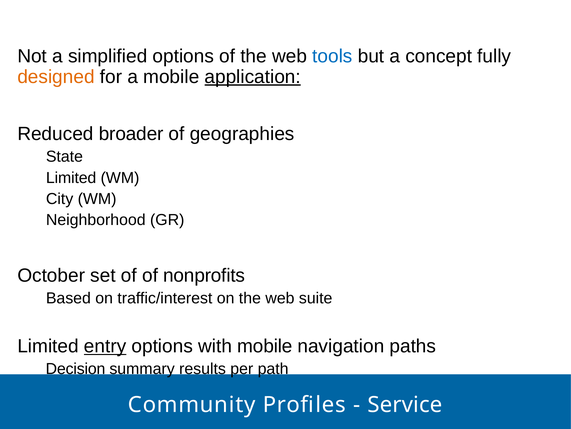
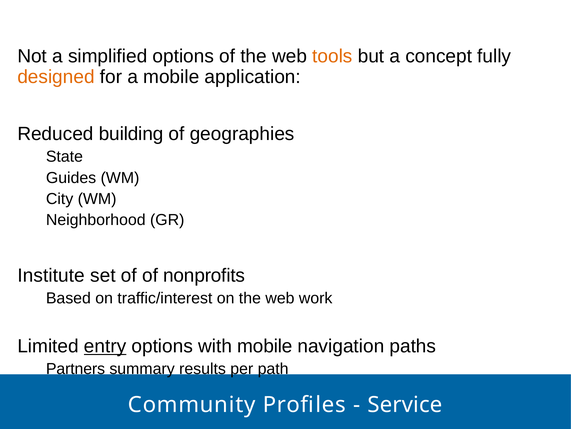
tools colour: blue -> orange (332, 56)
application underline: present -> none (253, 77)
broader: broader -> building (131, 134)
Limited: Limited -> Guides (71, 178)
October: October -> Institute (51, 275)
suite: suite -> work (316, 298)
Decision: Decision -> Partners (76, 368)
